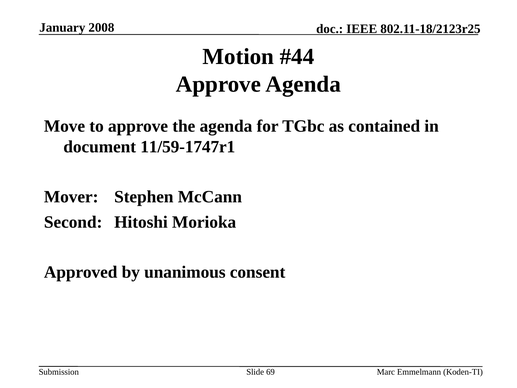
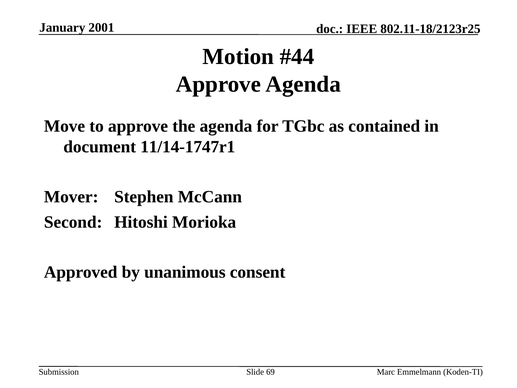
2008: 2008 -> 2001 (101, 27)
11/59-1747r1: 11/59-1747r1 -> 11/14-1747r1 (188, 147)
